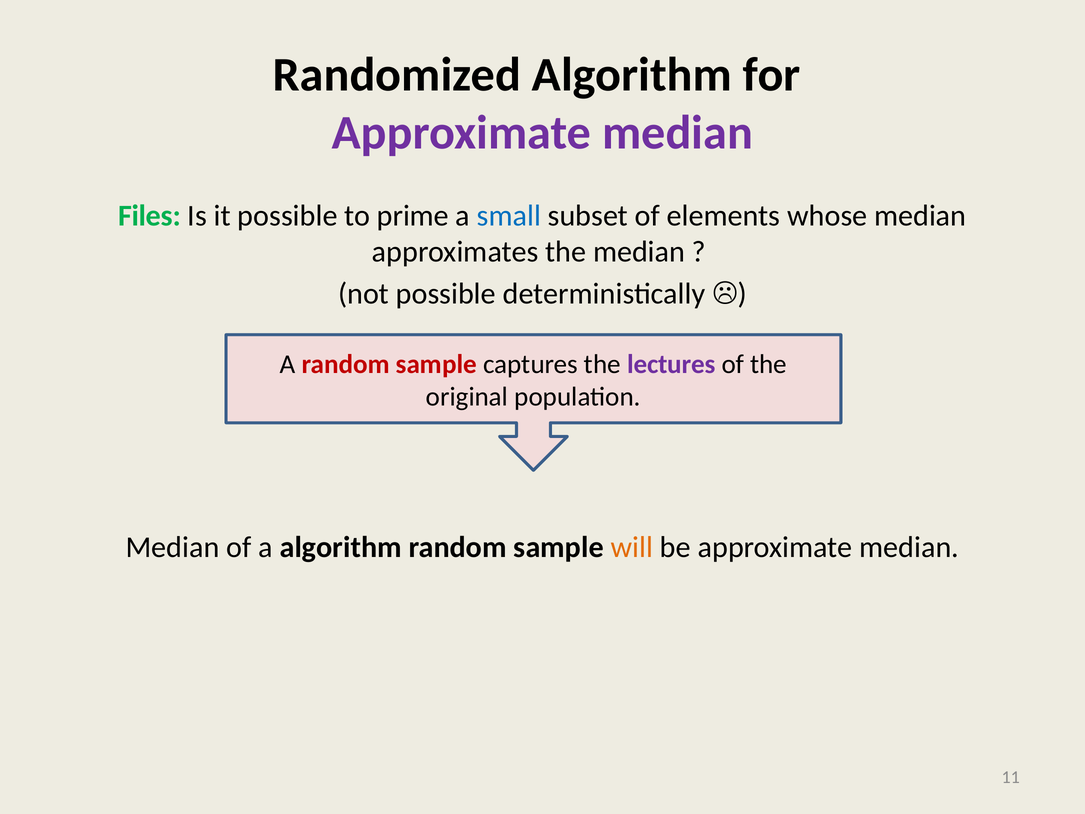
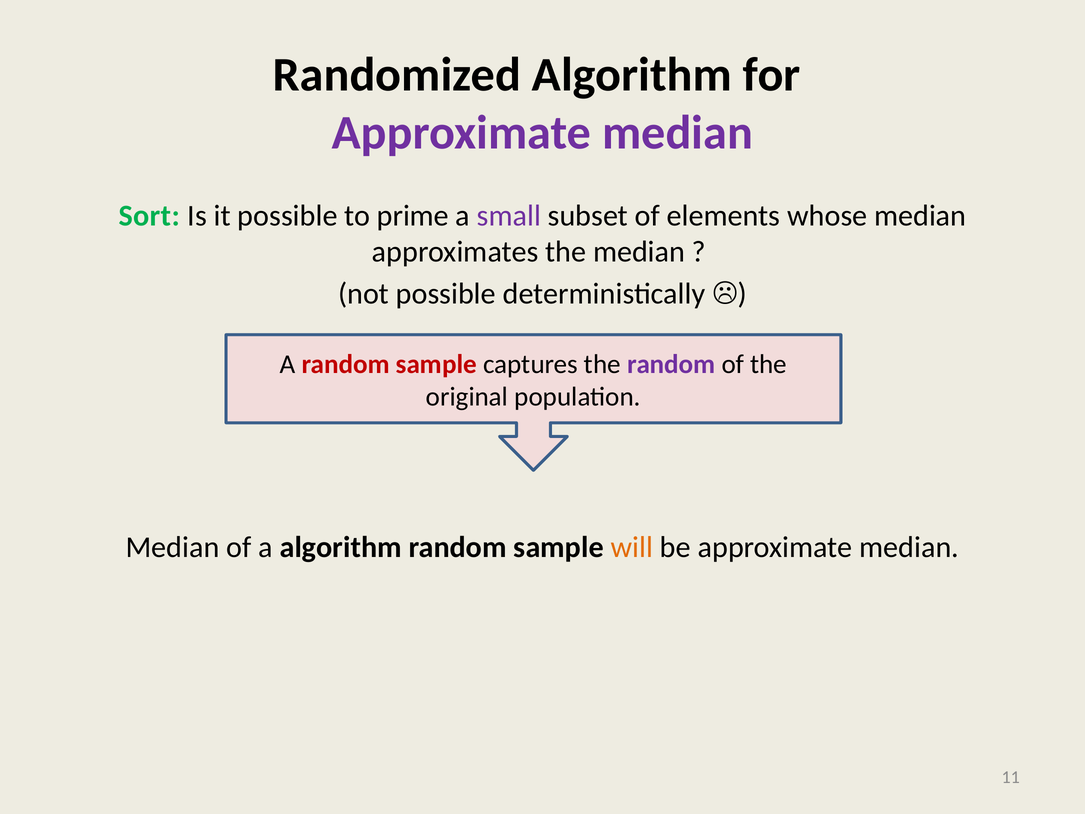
Files: Files -> Sort (149, 216)
small colour: blue -> purple (509, 216)
the lectures: lectures -> random (671, 364)
